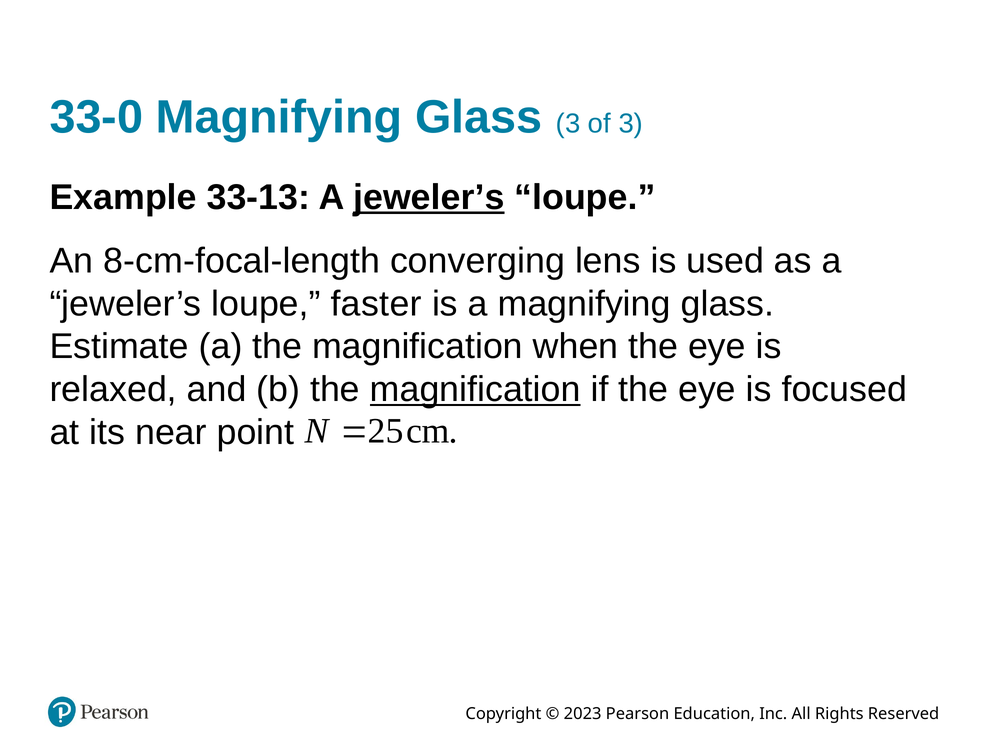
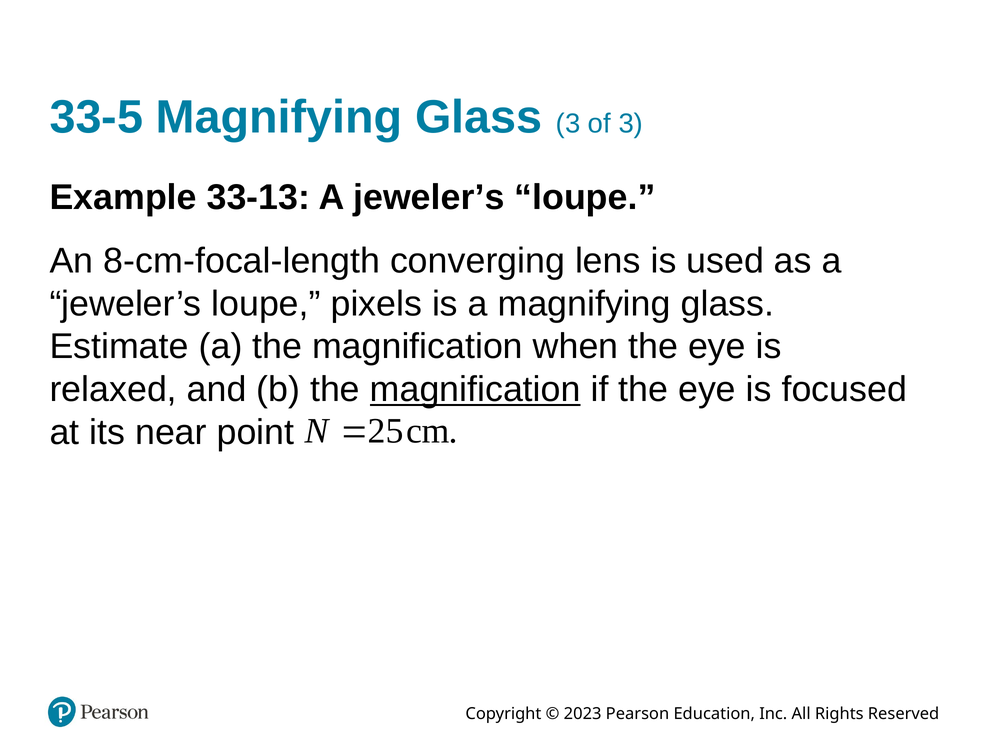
33-0: 33-0 -> 33-5 (96, 117)
jeweler’s underline: present -> none (429, 197)
faster: faster -> pixels (376, 304)
